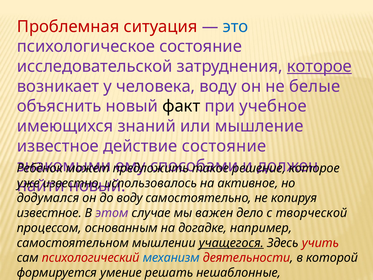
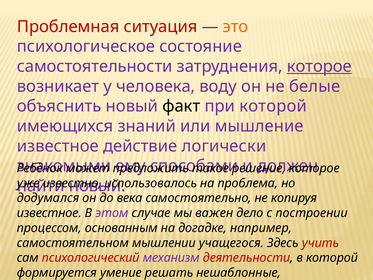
это colour: blue -> orange (236, 27)
исследовательской: исследовательской -> самостоятельности (95, 66)
при учебное: учебное -> которой (273, 106)
действие состояние: состояние -> логически (224, 146)
активное: активное -> проблема (248, 183)
до воду: воду -> века (130, 198)
творческой: творческой -> построении (312, 213)
учащегося underline: present -> none (231, 243)
механизм colour: blue -> purple (171, 258)
